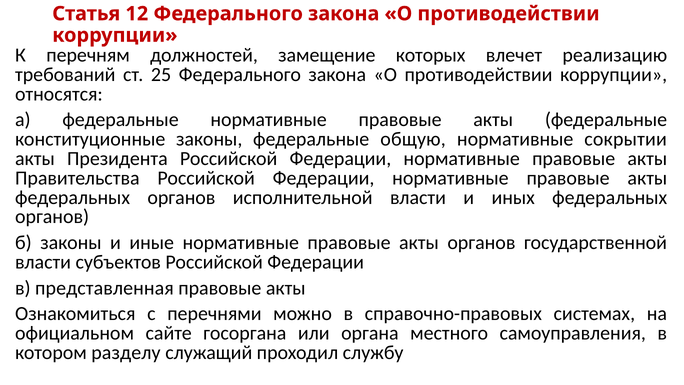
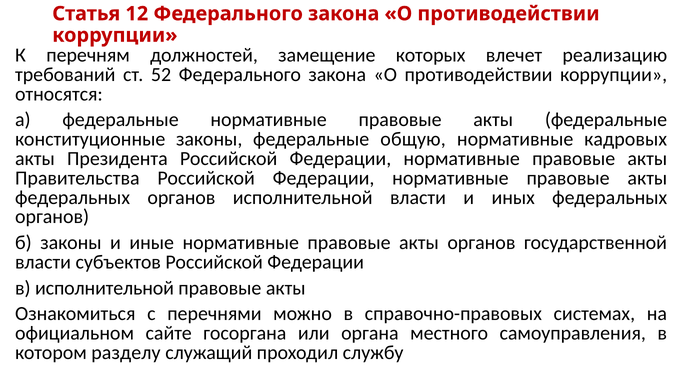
25: 25 -> 52 (161, 74)
сокрытии: сокрытии -> кадровых (626, 139)
в представленная: представленная -> исполнительной (105, 288)
